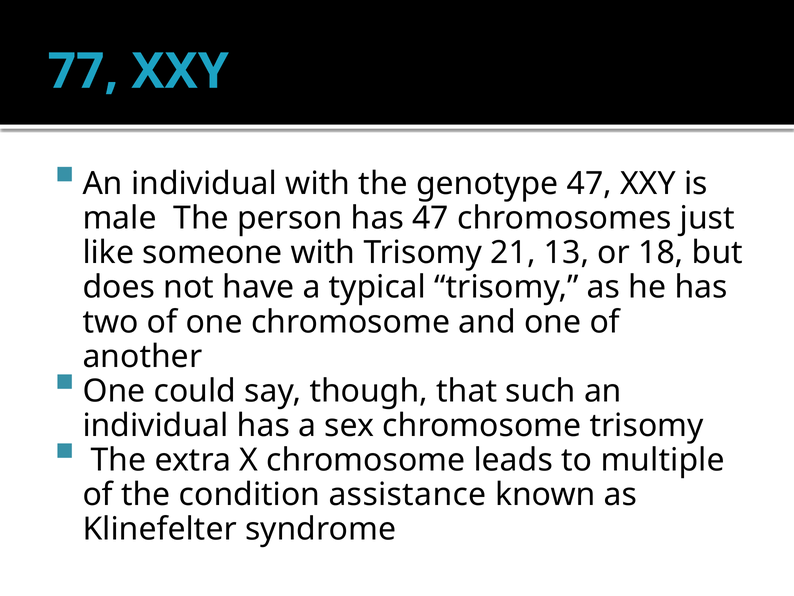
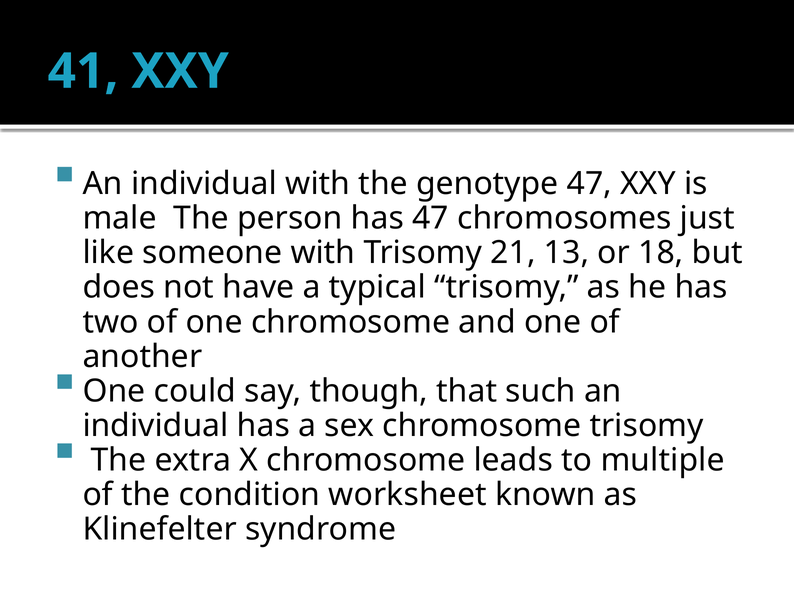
77: 77 -> 41 (83, 71)
assistance: assistance -> worksheet (408, 494)
